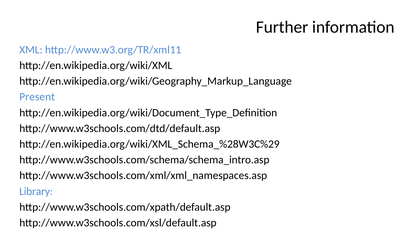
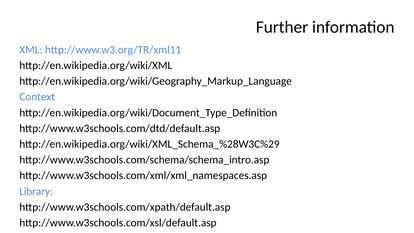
Present: Present -> Context (37, 97)
